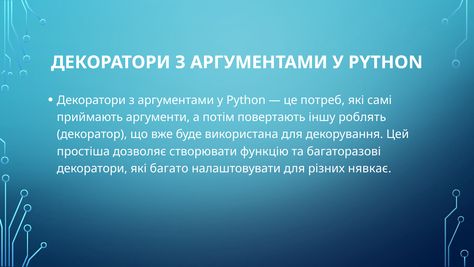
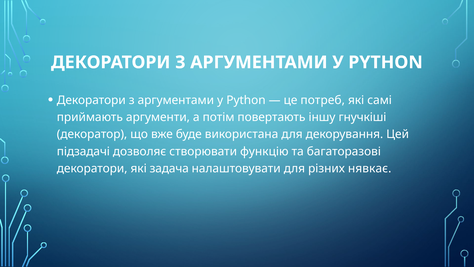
роблять: роблять -> гнучкіші (362, 117)
простіша: простіша -> підзадачі (83, 151)
багато: багато -> задача (169, 168)
